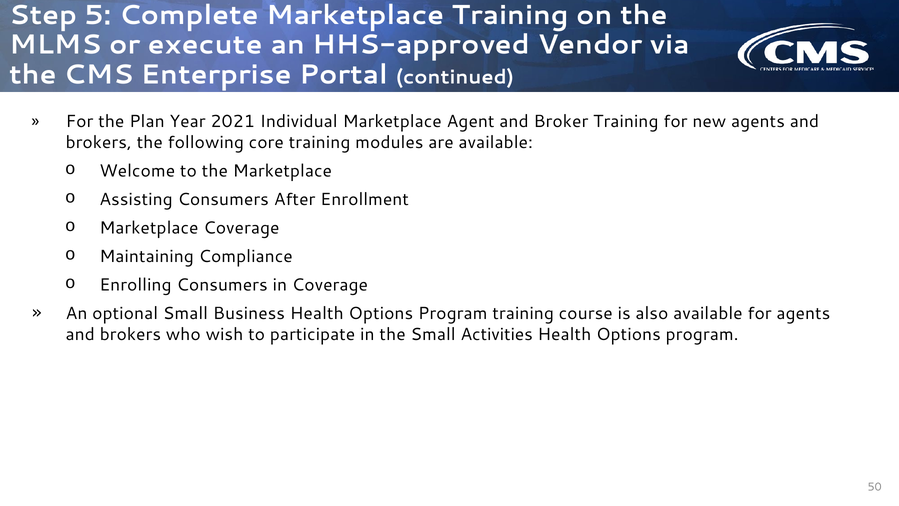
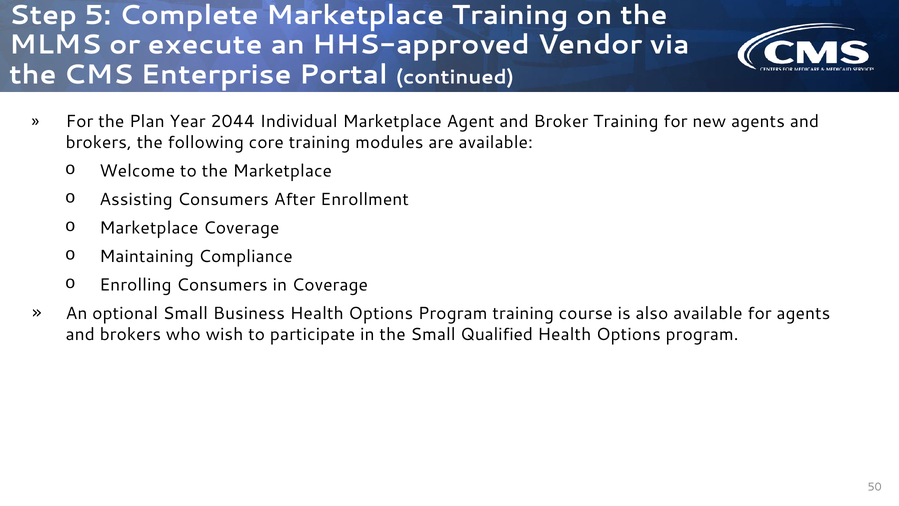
2021: 2021 -> 2044 (233, 121)
Activities: Activities -> Qualified (497, 334)
